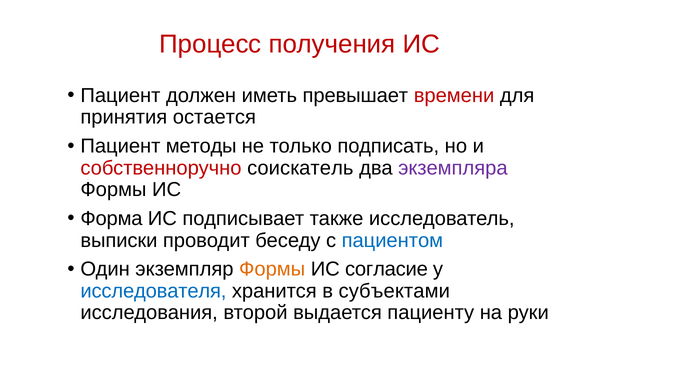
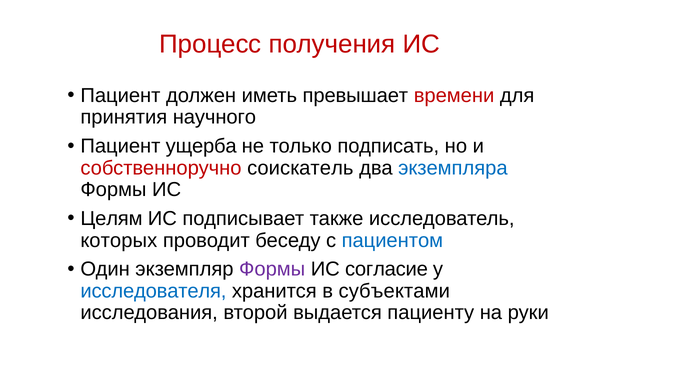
остается: остается -> научного (214, 117)
методы: методы -> ущерба (201, 146)
экземпляра colour: purple -> blue (453, 168)
Форма: Форма -> Целям (111, 219)
выписки: выписки -> которых (119, 241)
Формы colour: orange -> purple (272, 269)
